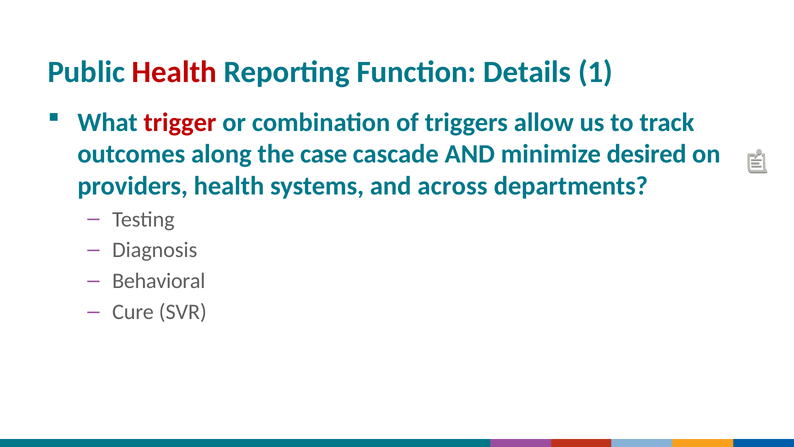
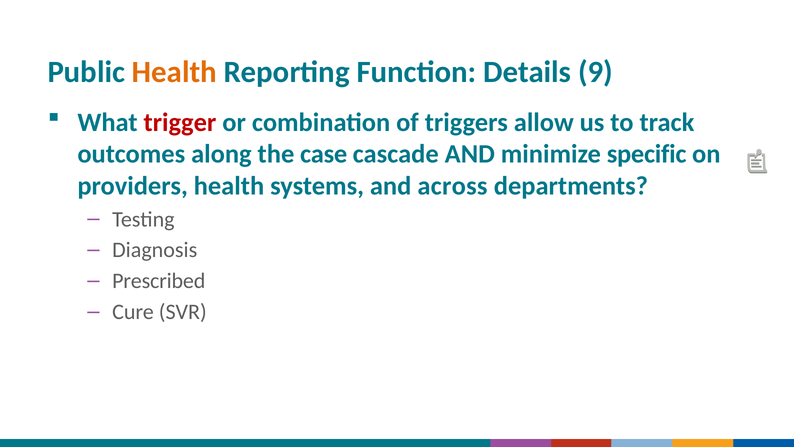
Health colour: red -> orange (174, 72)
1: 1 -> 9 (596, 72)
desired: desired -> specific (647, 154)
Behavioral: Behavioral -> Prescribed (159, 281)
